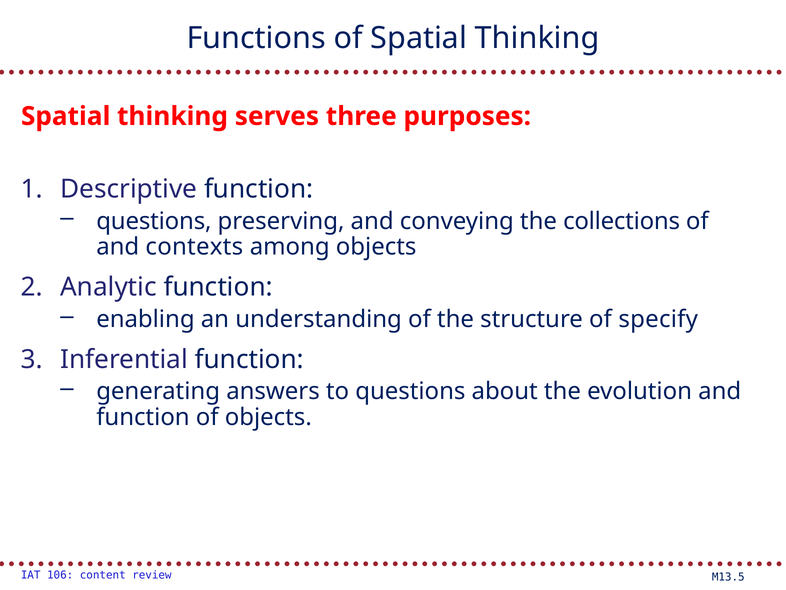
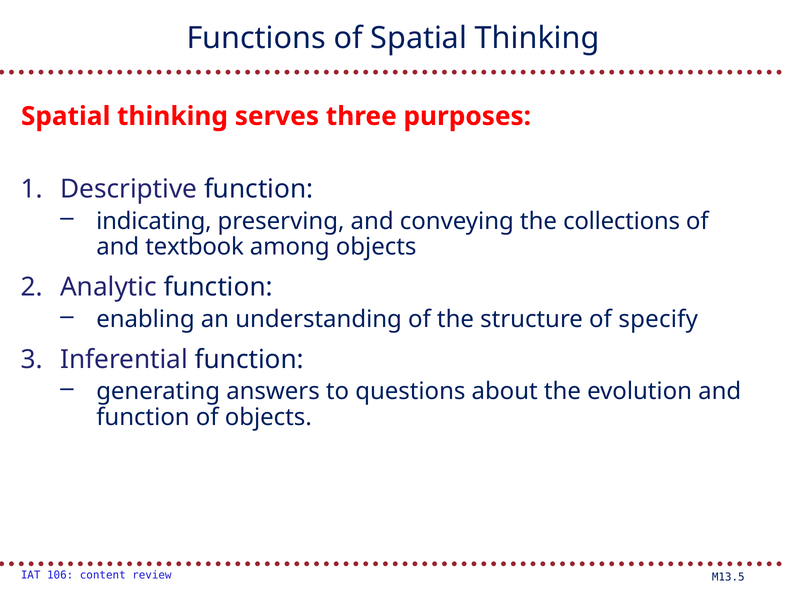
questions: questions -> indicating (154, 221)
contexts: contexts -> textbook (195, 247)
